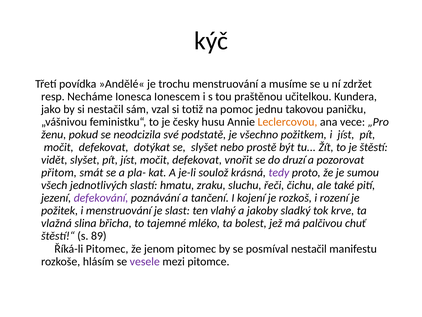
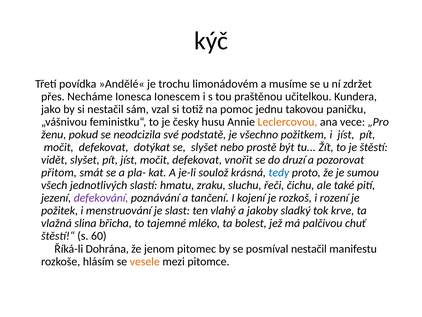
trochu menstruování: menstruování -> limonádovém (225, 84)
resp: resp -> přes (53, 96)
tedy colour: purple -> blue (279, 172)
89: 89 -> 60 (99, 236)
Říká-li Pitomec: Pitomec -> Dohrána (107, 248)
vesele colour: purple -> orange (145, 261)
